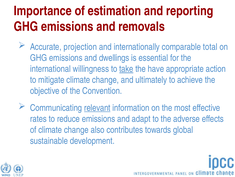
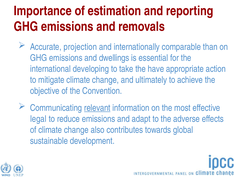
total: total -> than (210, 47)
willingness: willingness -> developing (91, 69)
take underline: present -> none (126, 69)
rates: rates -> legal (38, 118)
